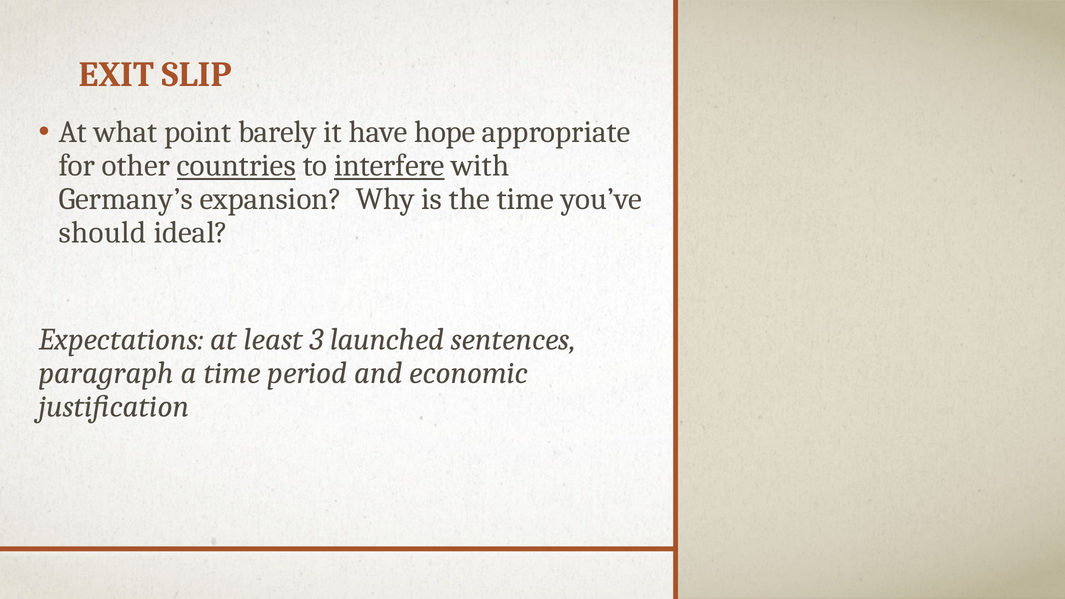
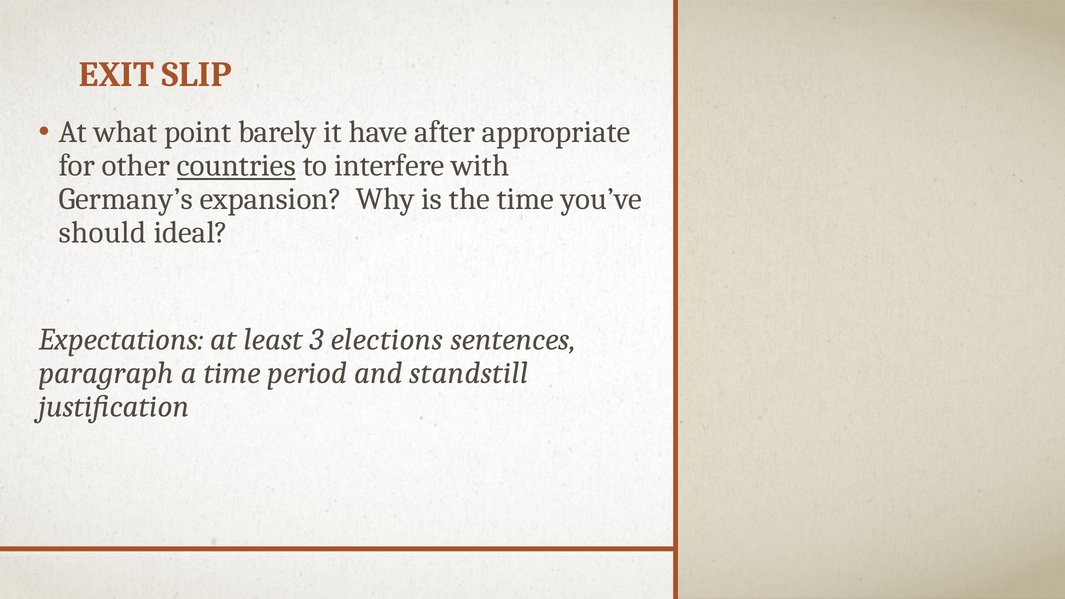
hope: hope -> after (445, 132)
interfere underline: present -> none (389, 166)
launched: launched -> elections (387, 339)
economic: economic -> standstill (469, 373)
